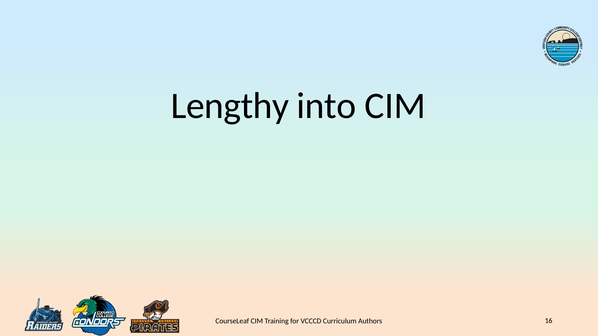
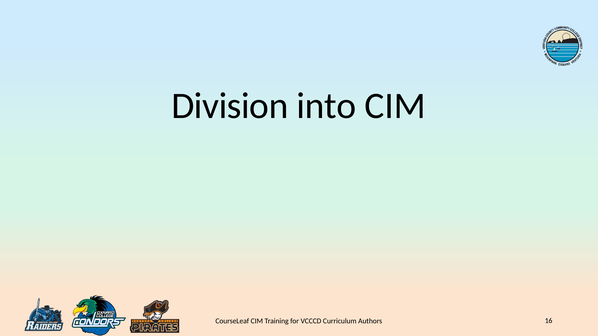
Lengthy: Lengthy -> Division (230, 106)
